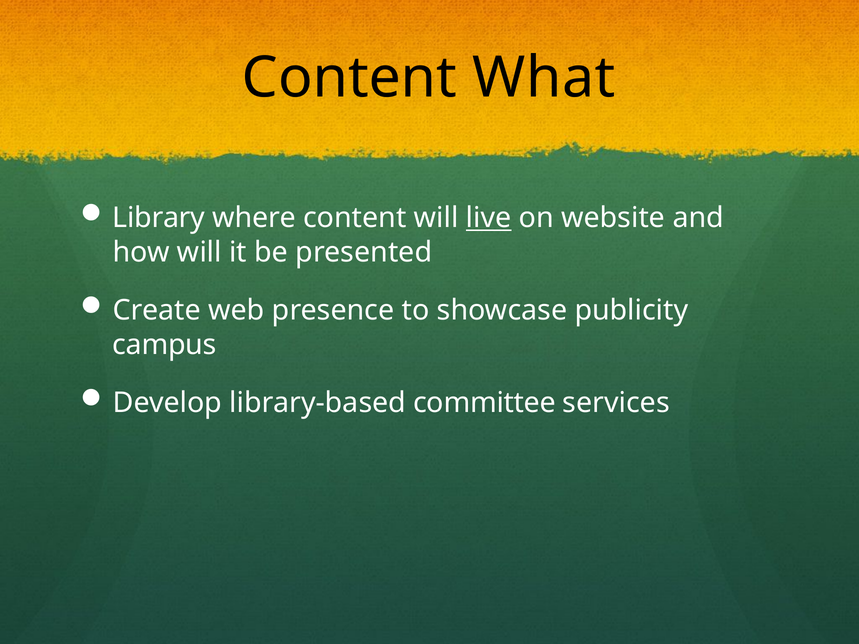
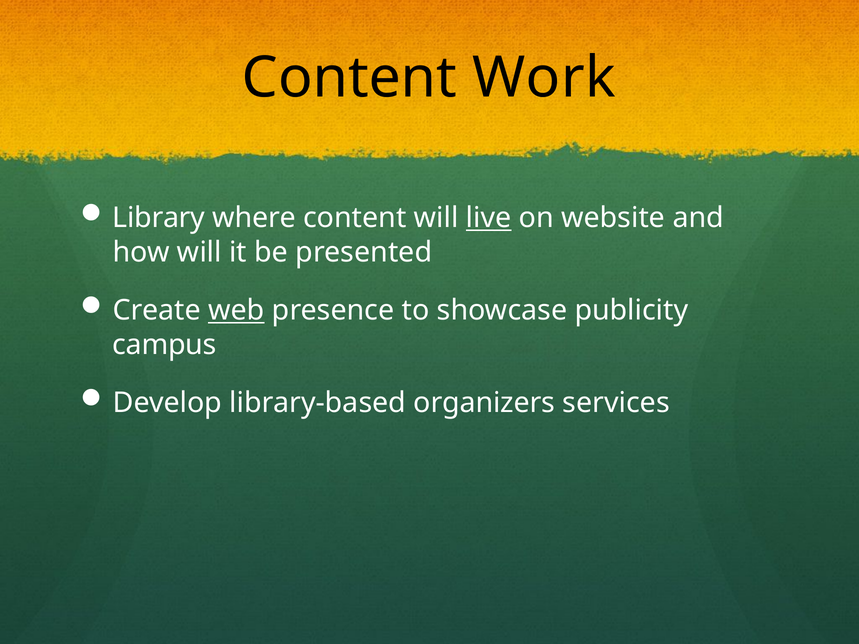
What: What -> Work (544, 78)
web underline: none -> present (236, 311)
committee: committee -> organizers (484, 403)
